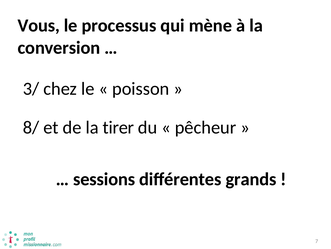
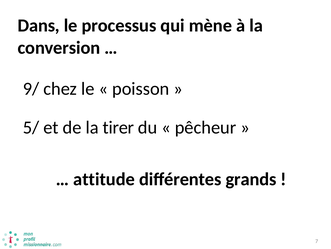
Vous: Vous -> Dans (39, 26)
3/: 3/ -> 9/ (31, 89)
8/: 8/ -> 5/ (31, 127)
sessions: sessions -> attitude (104, 179)
